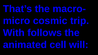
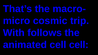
cell will: will -> cell (79, 45)
